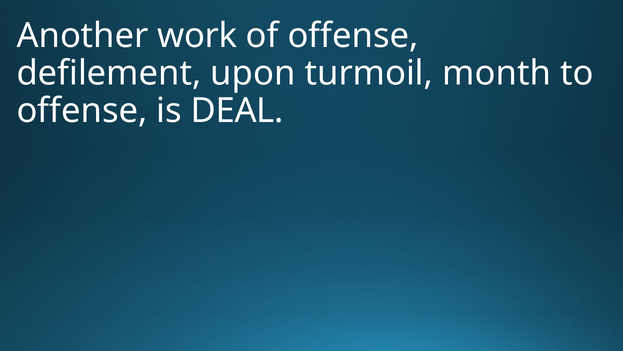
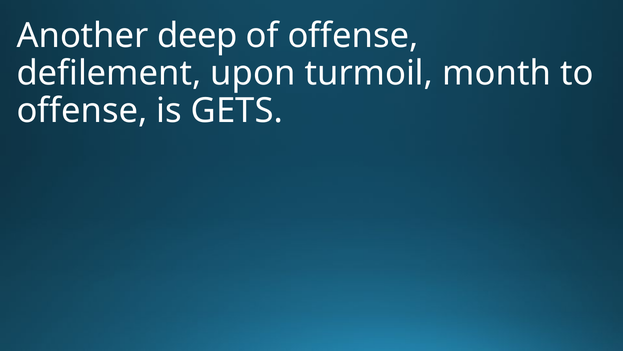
work: work -> deep (197, 36)
DEAL: DEAL -> GETS (237, 111)
